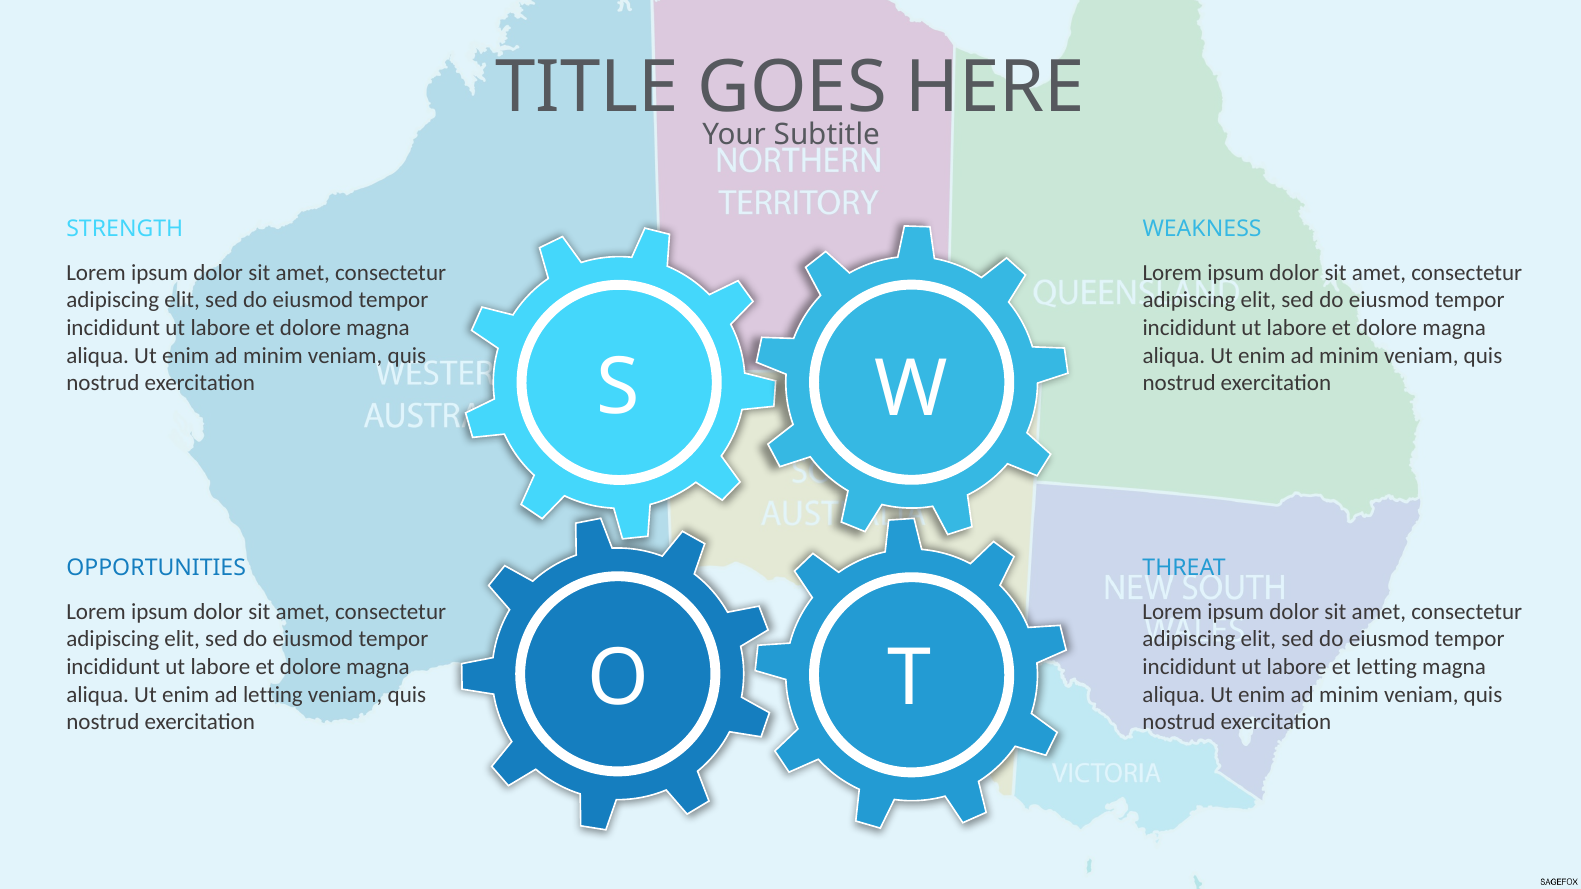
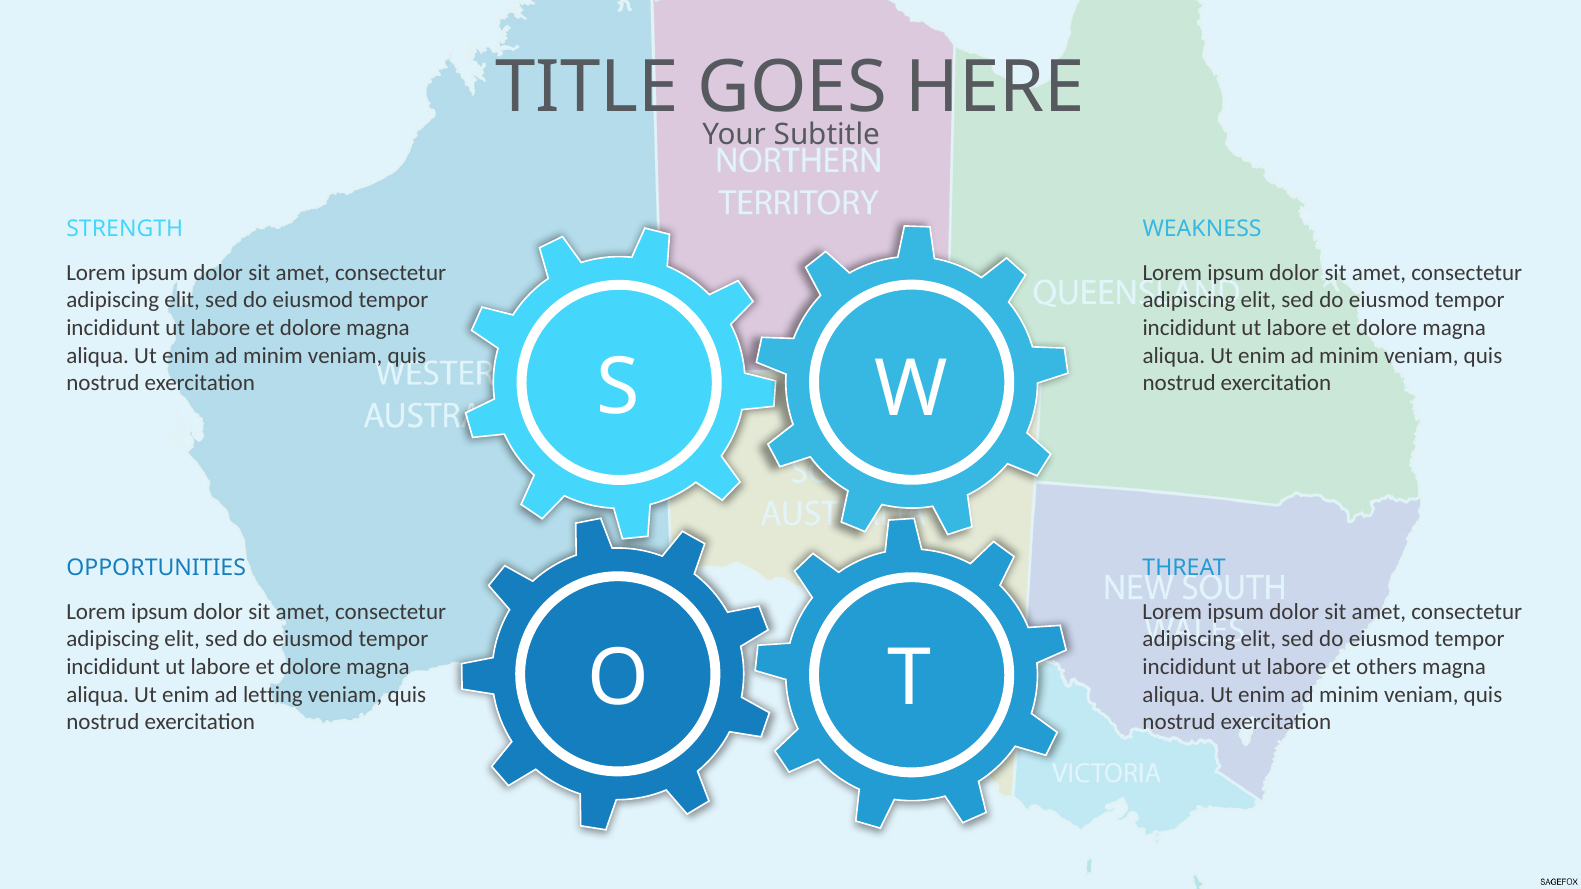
et letting: letting -> others (1387, 667)
